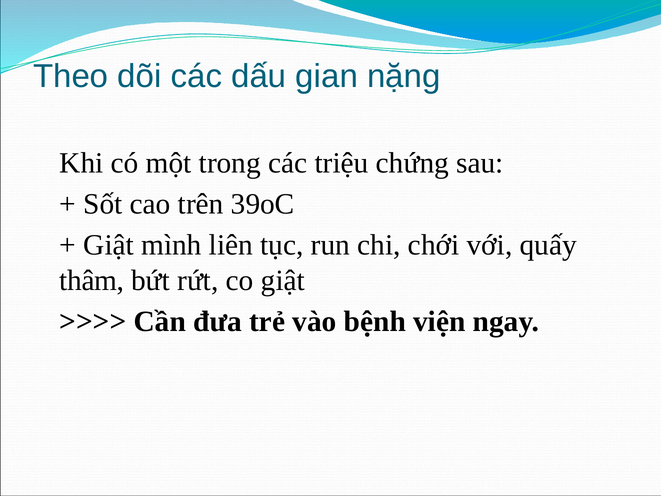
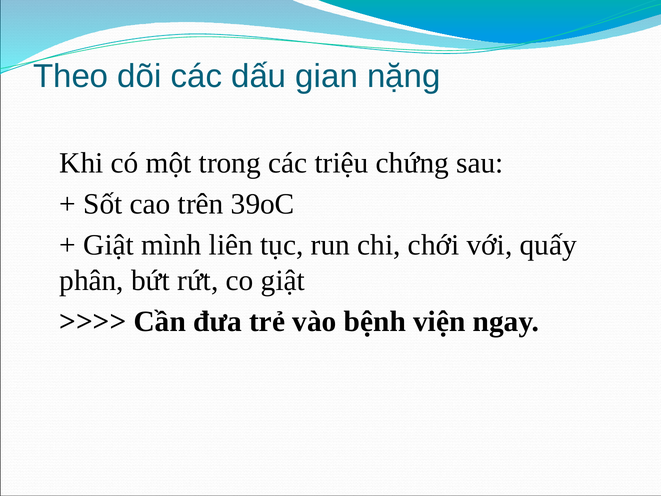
thâm: thâm -> phân (92, 280)
